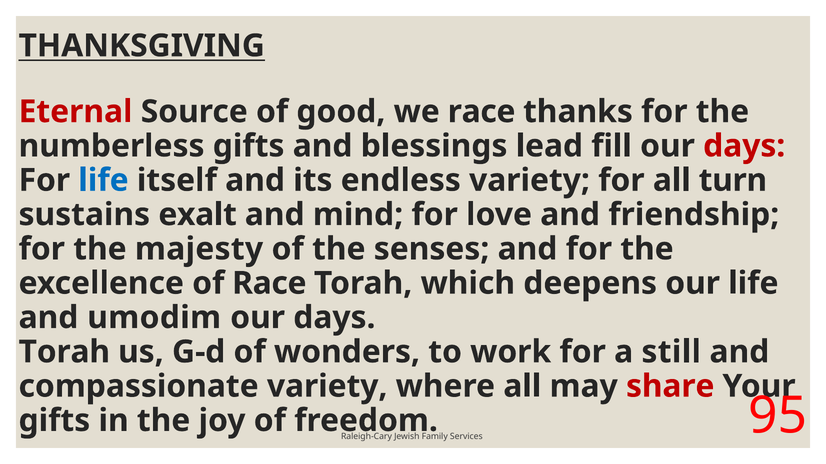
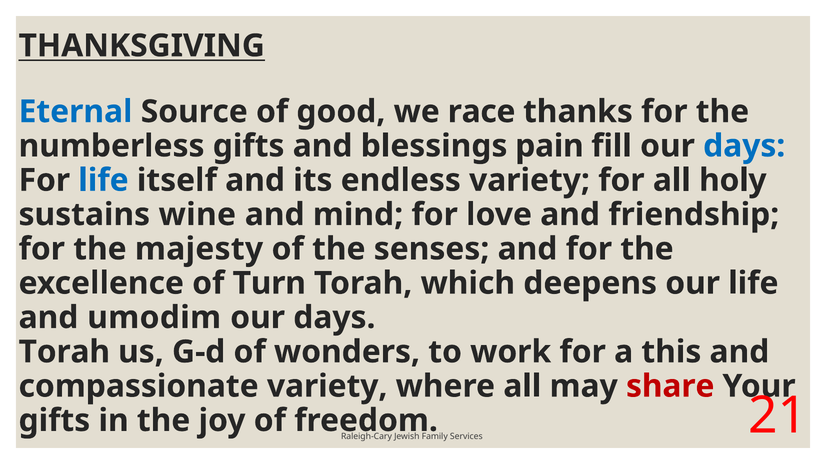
Eternal colour: red -> blue (76, 112)
lead: lead -> pain (549, 146)
days colour: red -> blue (744, 146)
turn: turn -> holy (733, 181)
exalt: exalt -> wine (197, 215)
of Race: Race -> Turn (269, 284)
still: still -> this (671, 352)
95: 95 -> 21 (778, 416)
